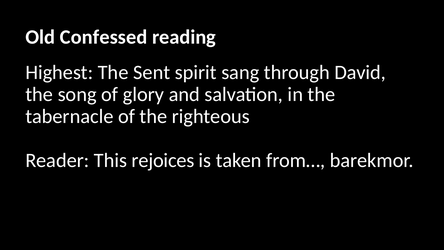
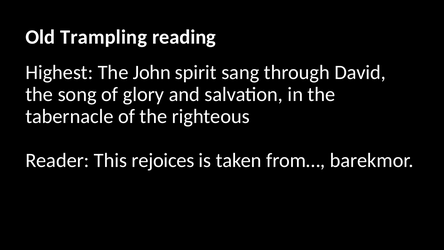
Confessed: Confessed -> Trampling (104, 37)
Sent: Sent -> John (152, 72)
